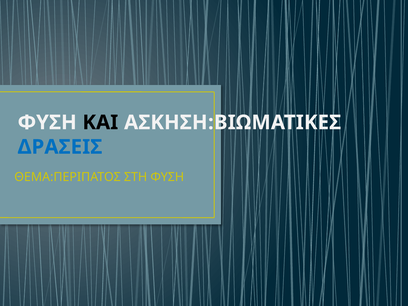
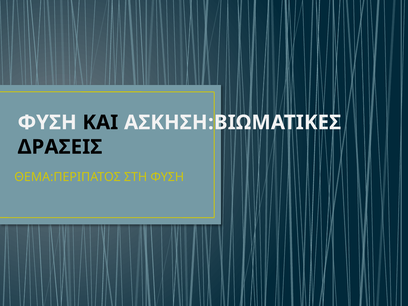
ΔΡΑΣΕΙΣ colour: blue -> black (60, 147)
